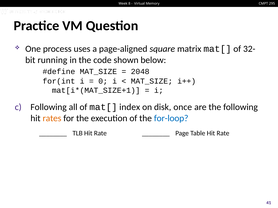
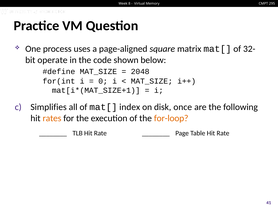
running: running -> operate (52, 60)
Following: Following -> Simplifies (49, 107)
for-loop colour: blue -> orange (171, 119)
